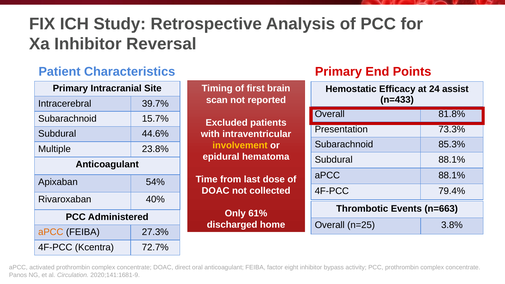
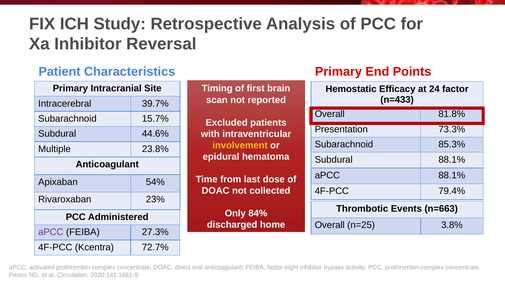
24 assist: assist -> factor (455, 89)
40%: 40% -> 23% (155, 200)
61%: 61% -> 84% (258, 214)
aPCC colour: orange -> purple (51, 232)
